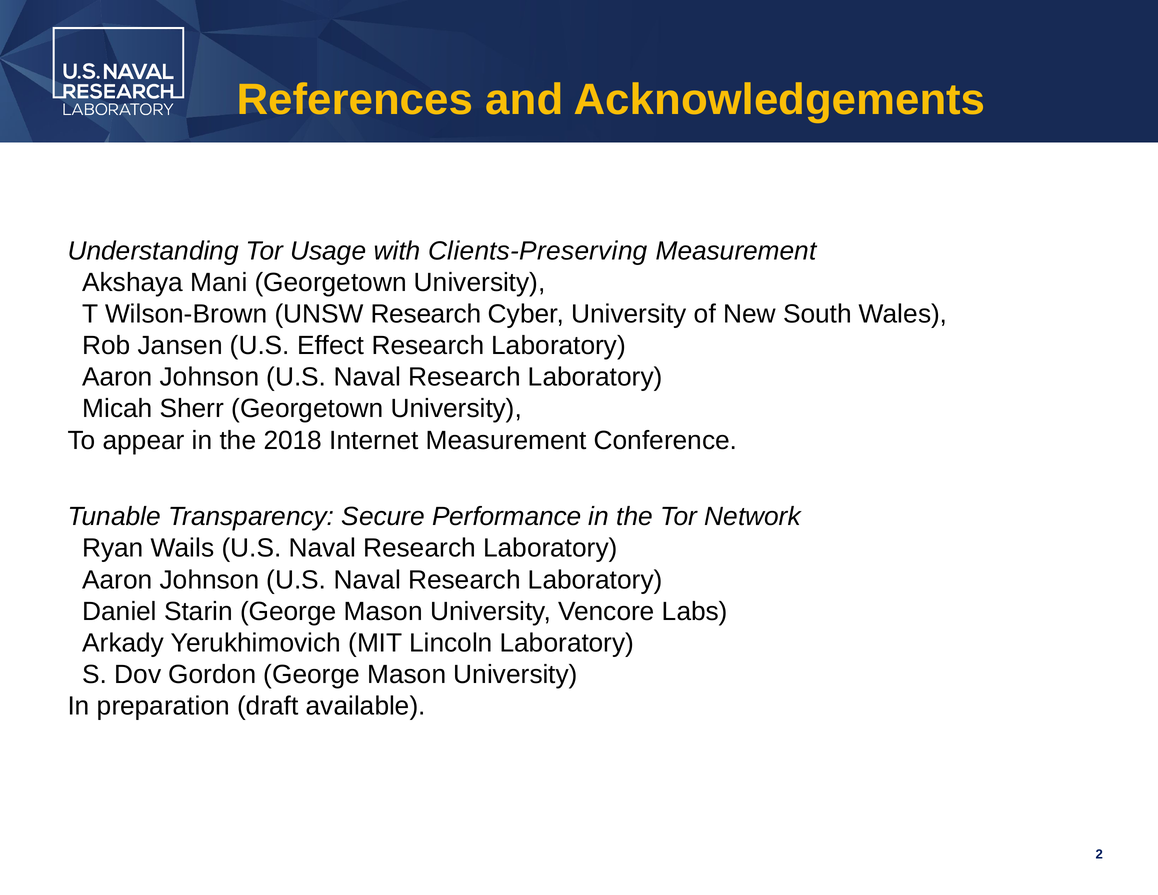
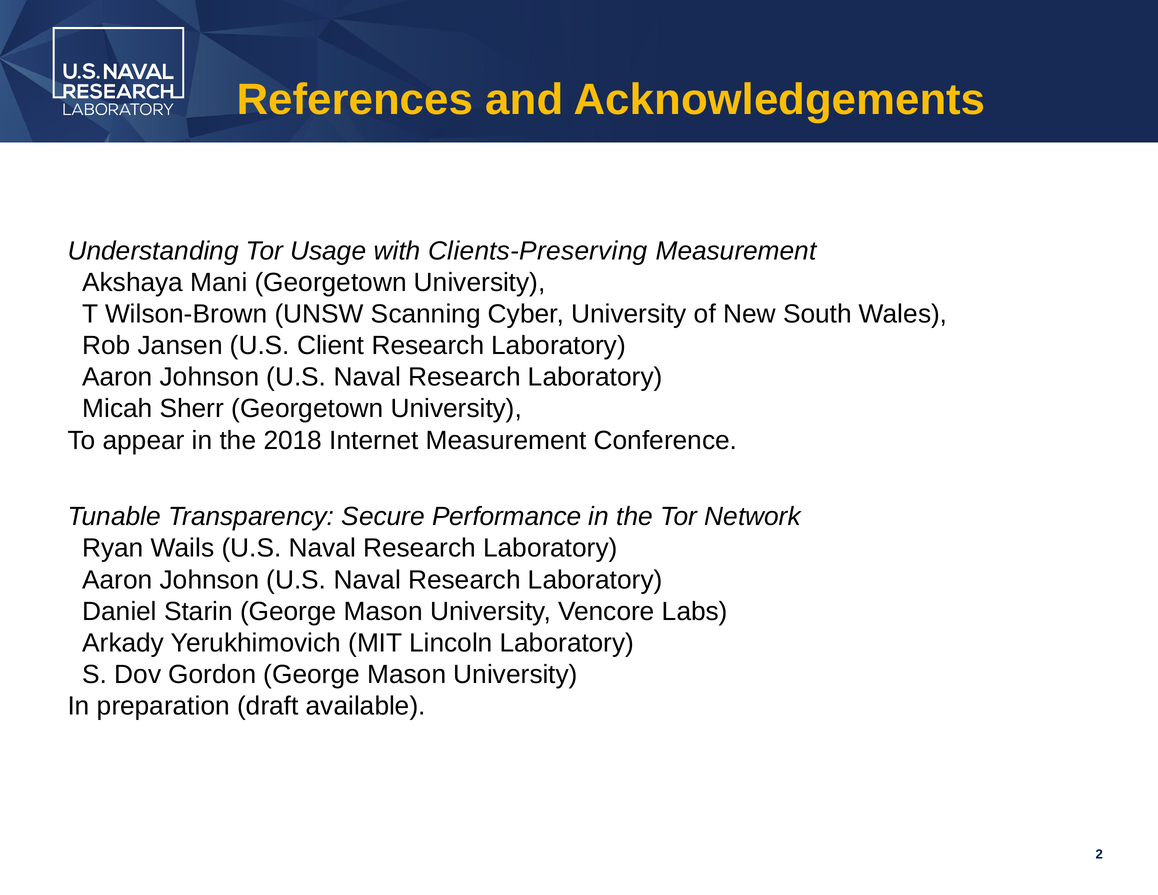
UNSW Research: Research -> Scanning (426, 314)
Effect: Effect -> Client (331, 346)
